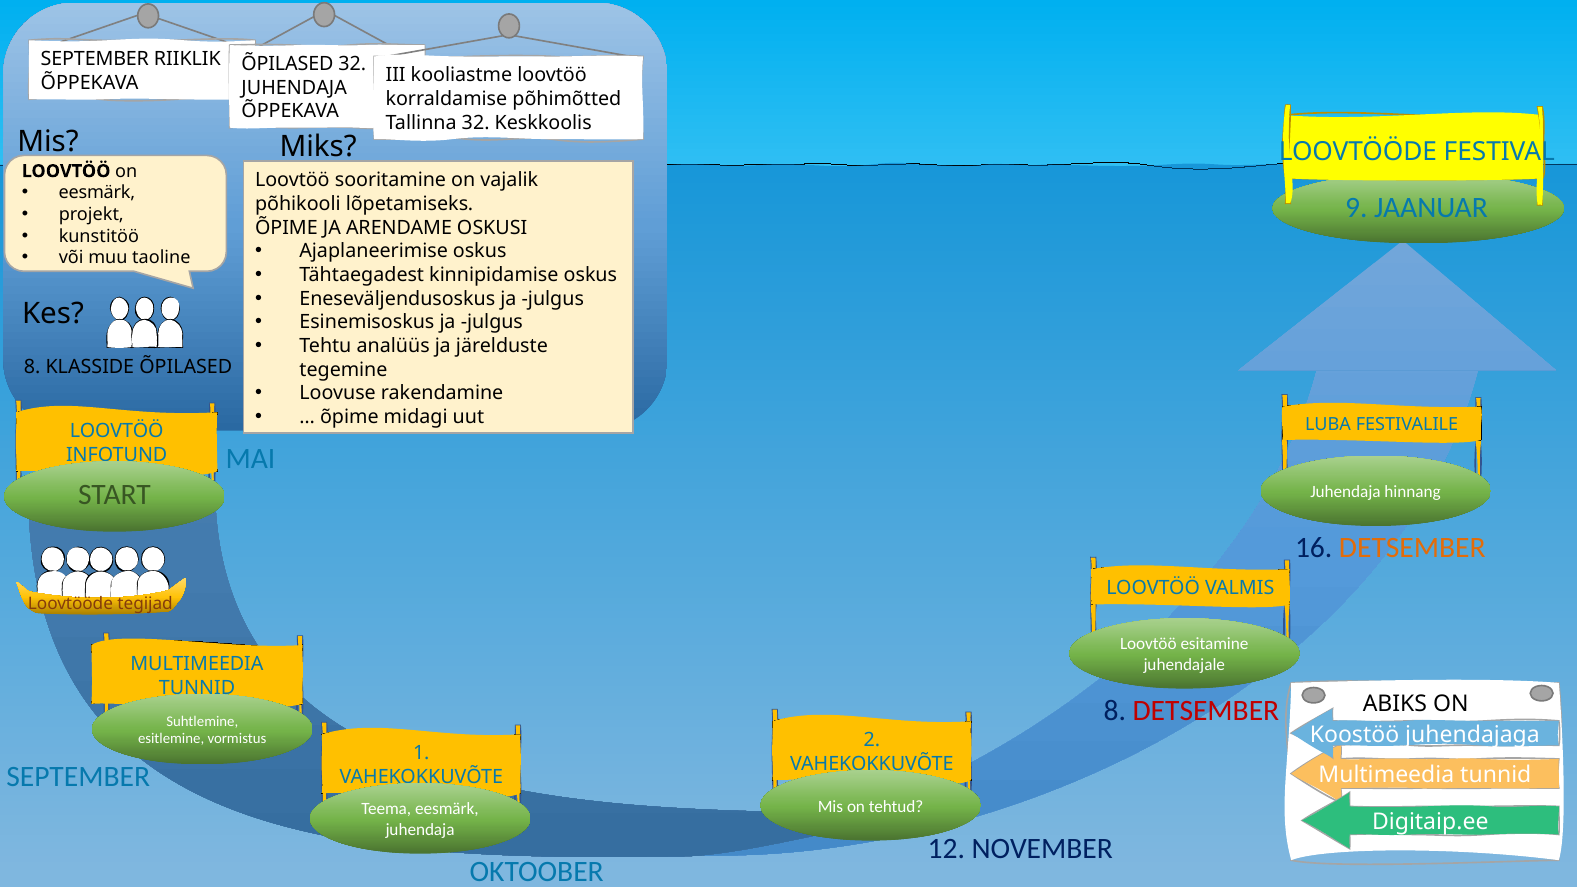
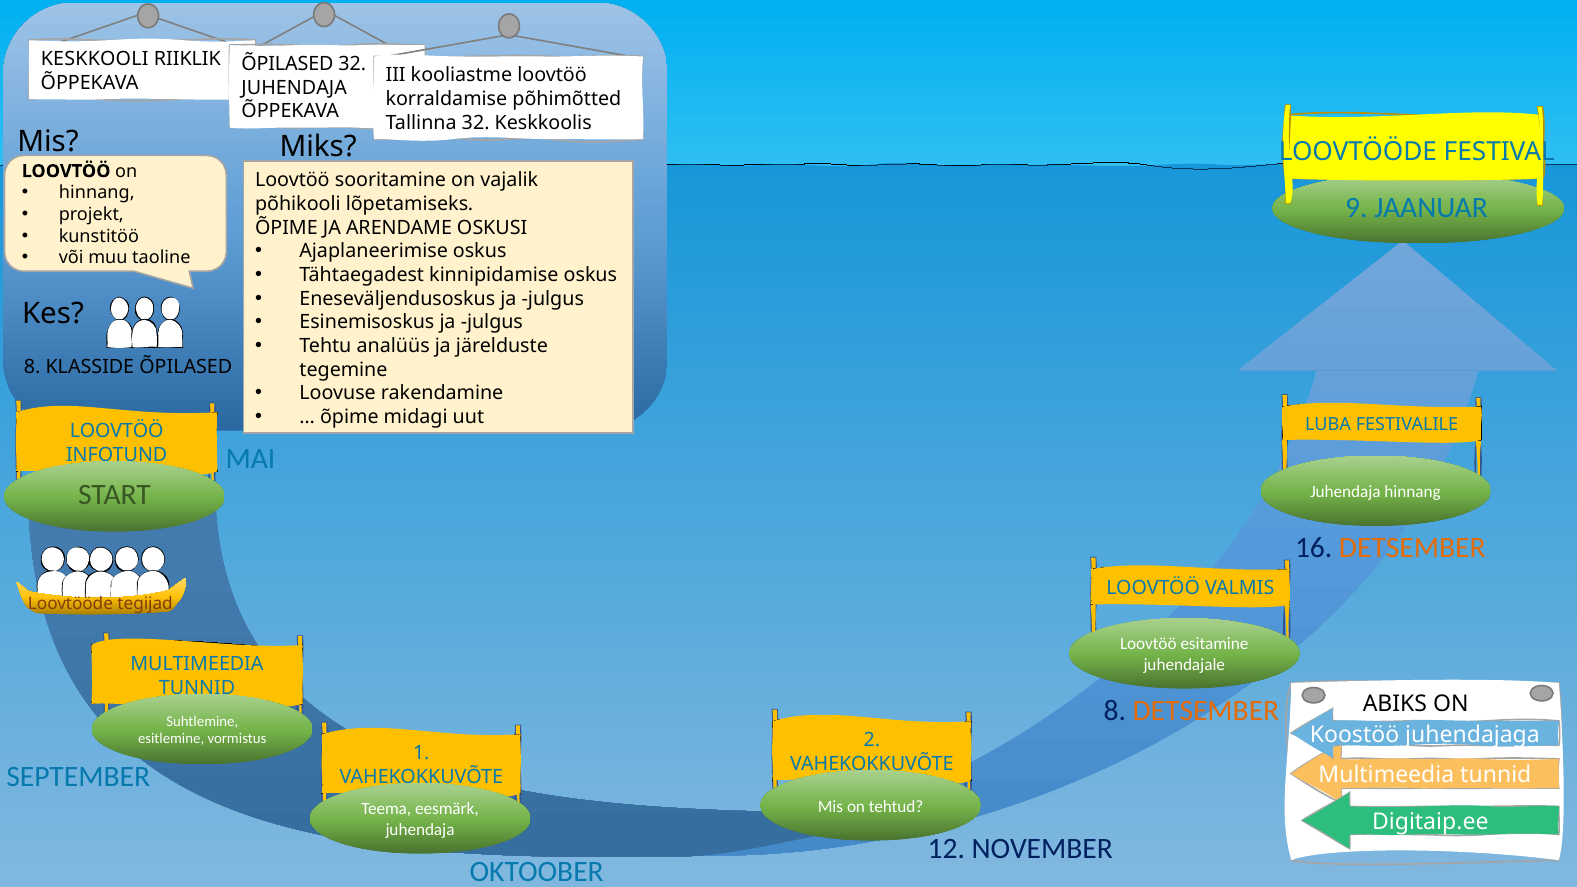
SEPTEMBER: SEPTEMBER -> KESKKOOLI (95, 59)
eesmärk: eesmärk -> hinnang (97, 193)
DETSEMBER colour: red -> orange (1206, 711)
